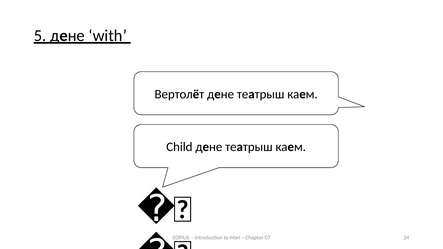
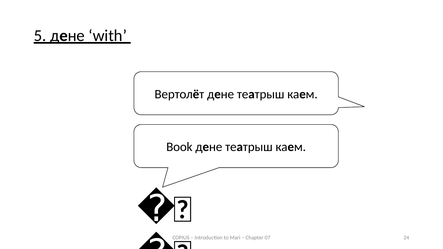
Child: Child -> Book (179, 147)
